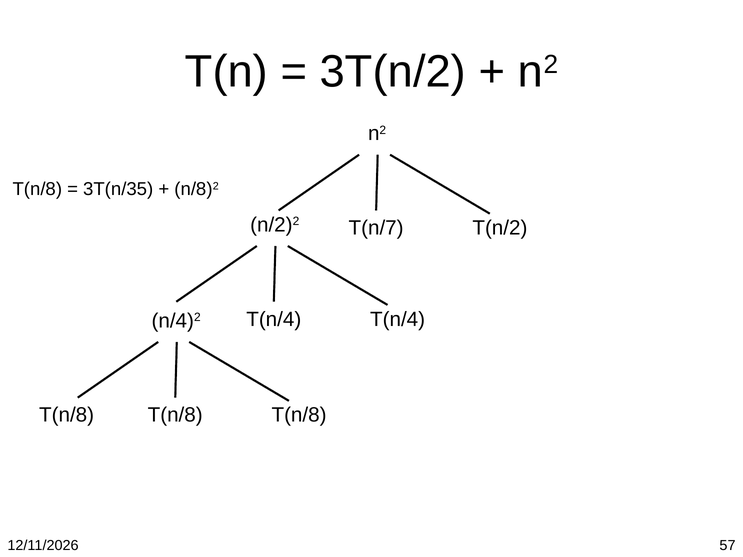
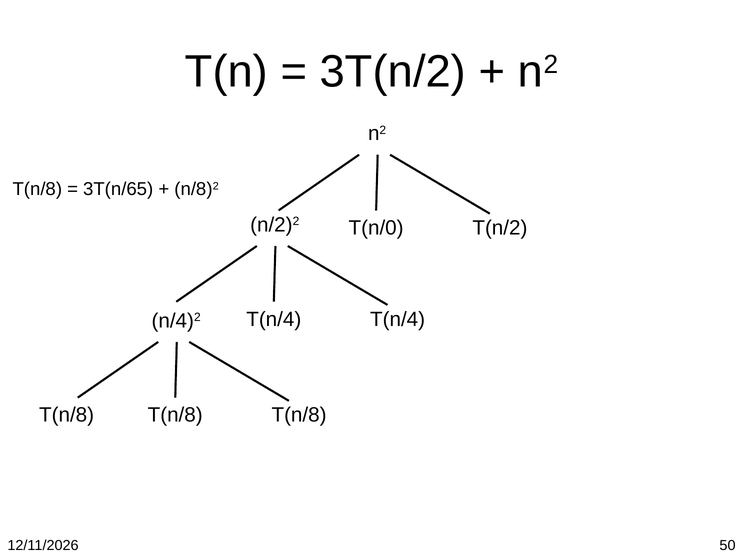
3T(n/35: 3T(n/35 -> 3T(n/65 (118, 189)
T(n/7: T(n/7 -> T(n/0 (376, 228)
57: 57 -> 50 (728, 546)
